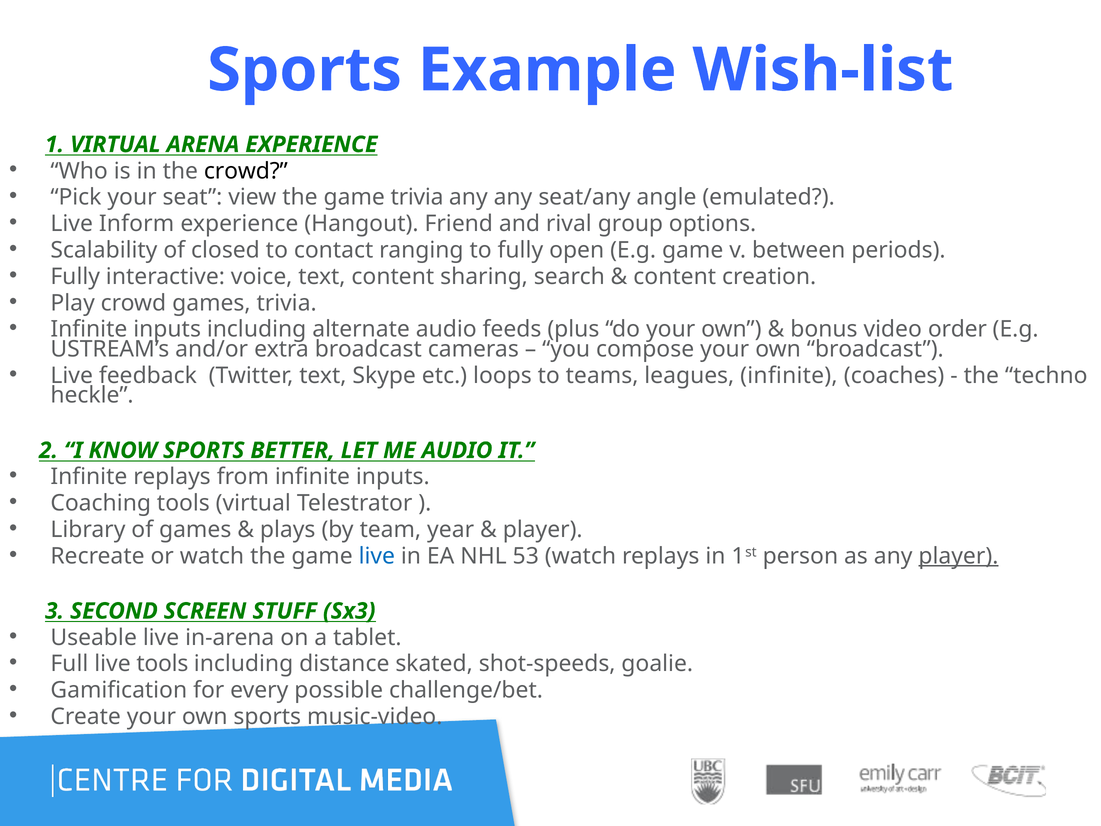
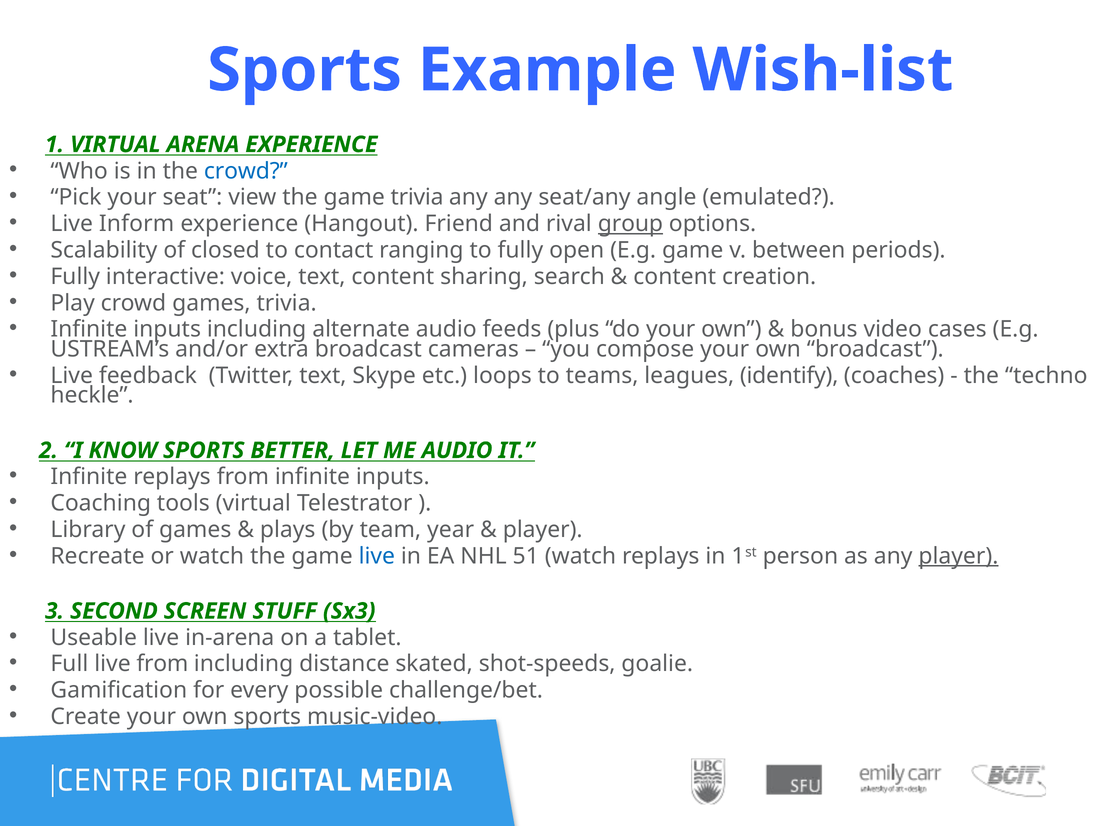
crowd colour: black -> blue (246, 171)
group underline: none -> present (630, 224)
order: order -> cases (957, 329)
leagues infinite: infinite -> identify (789, 375)
53: 53 -> 51 (526, 556)
live tools: tools -> from (162, 664)
